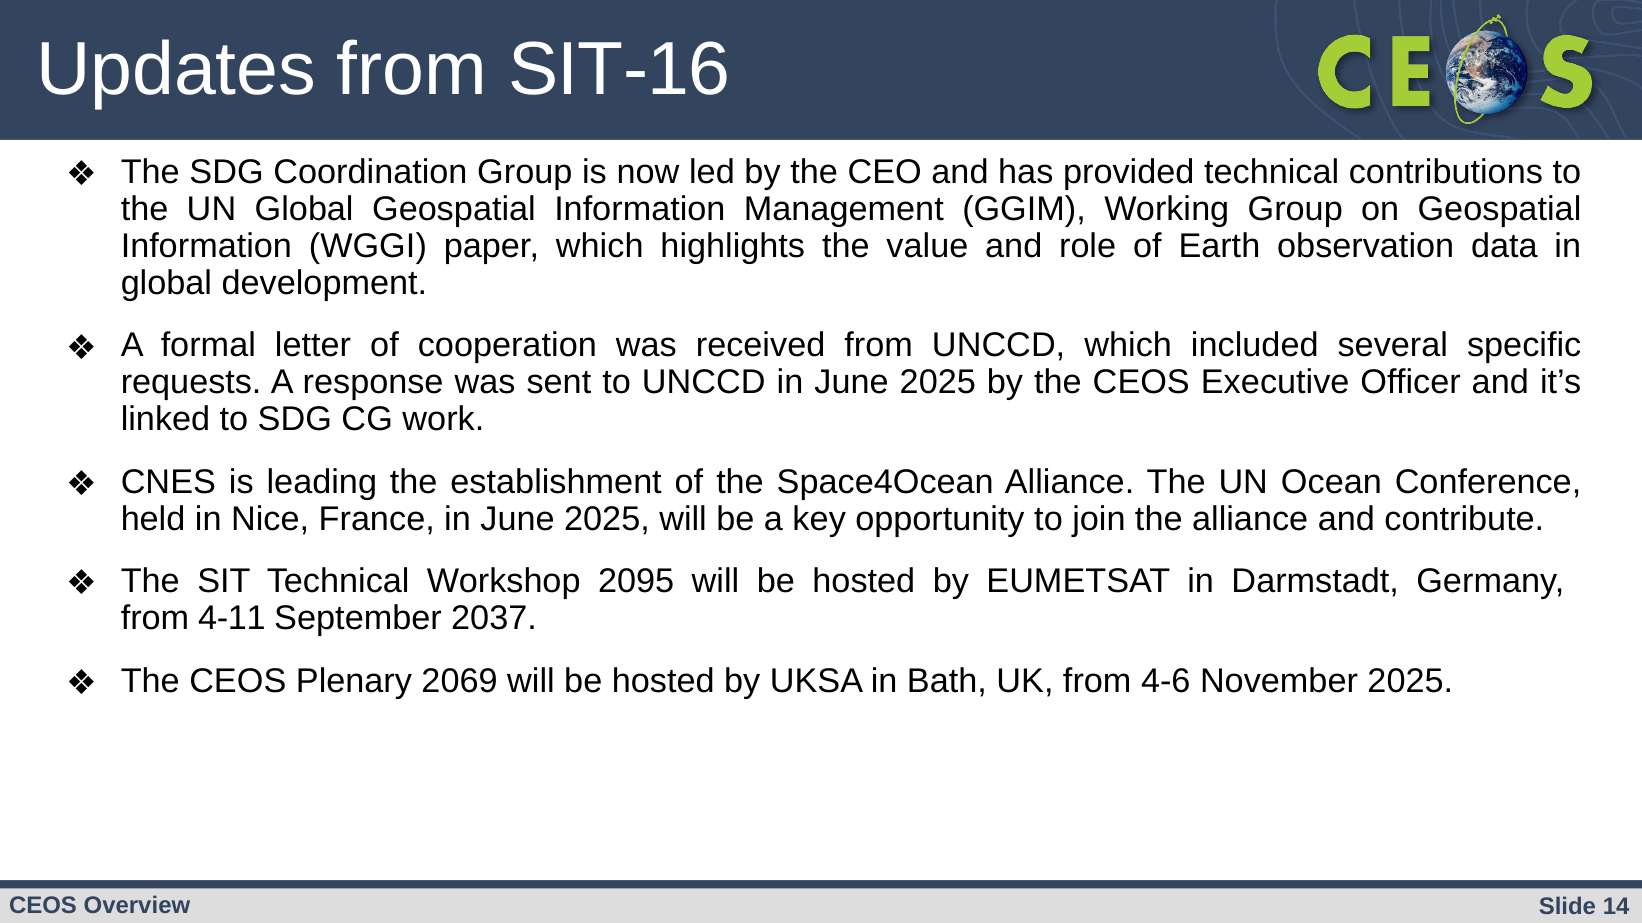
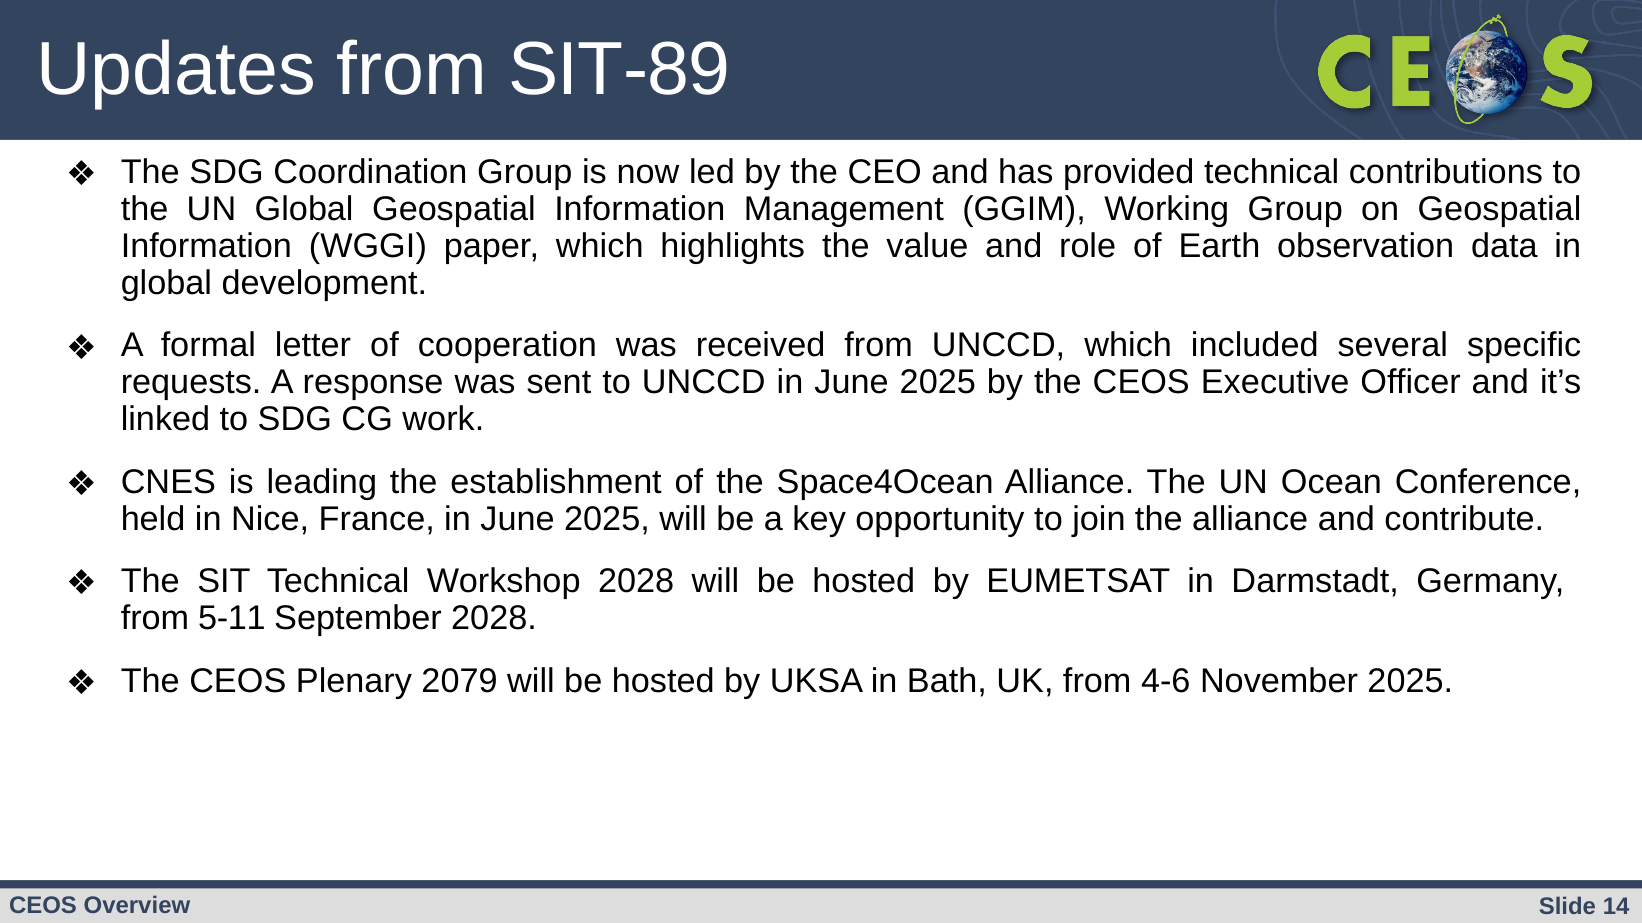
SIT-16: SIT-16 -> SIT-89 (619, 70)
Workshop 2095: 2095 -> 2028 (636, 582)
4-11: 4-11 -> 5-11 (232, 619)
September 2037: 2037 -> 2028 (494, 619)
2069: 2069 -> 2079 (460, 681)
